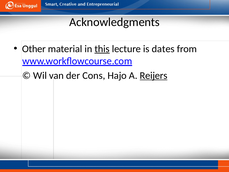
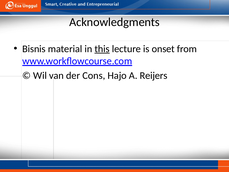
Other: Other -> Bisnis (34, 49)
dates: dates -> onset (163, 49)
Reijers underline: present -> none (154, 75)
